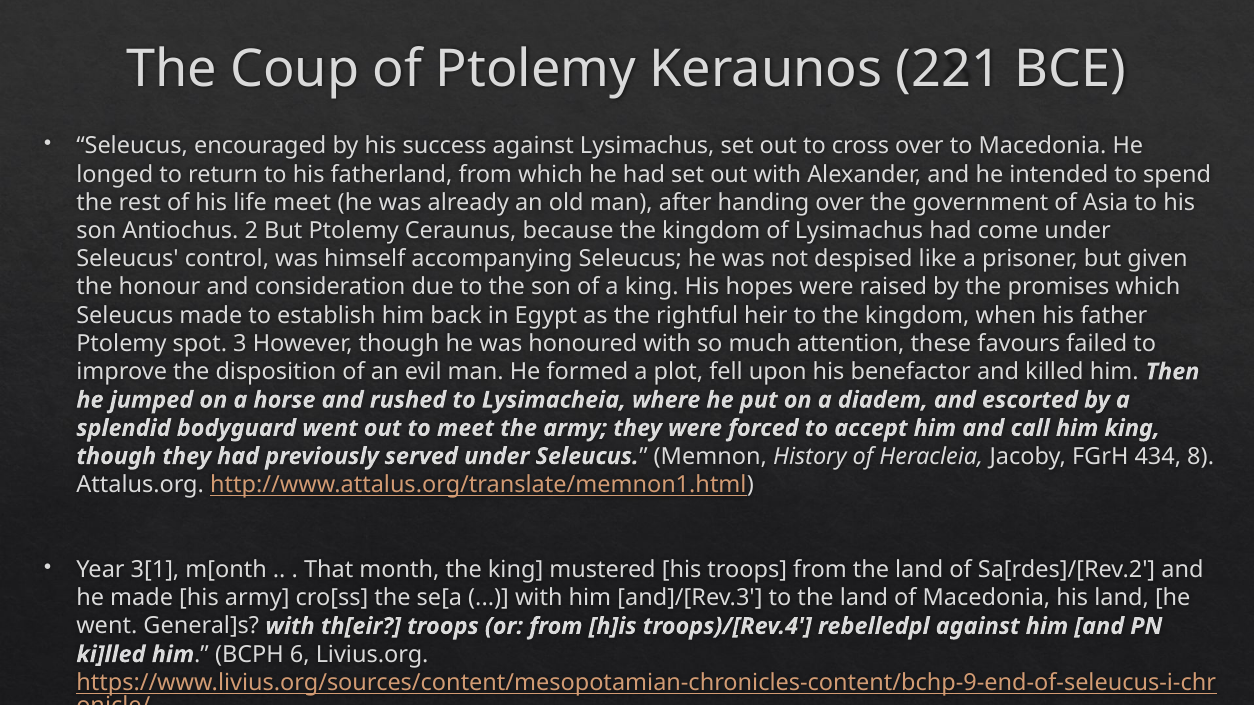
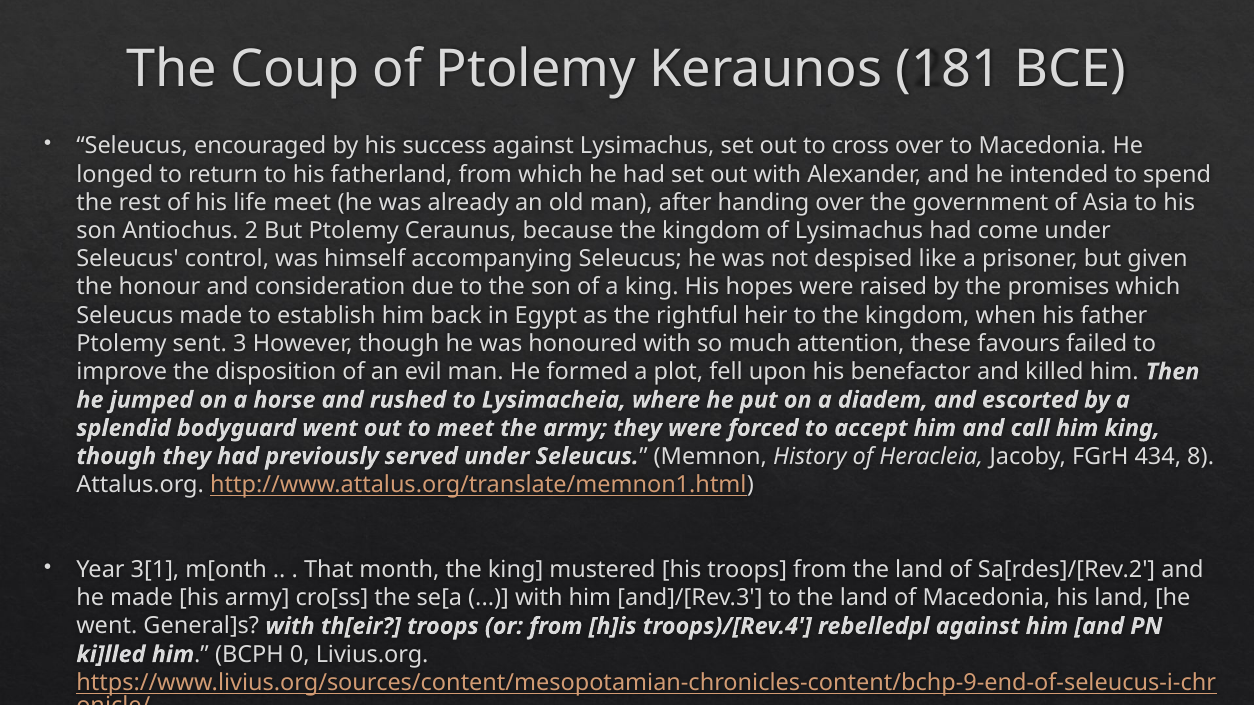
221: 221 -> 181 (948, 69)
spot: spot -> sent (200, 344)
6: 6 -> 0 (300, 655)
